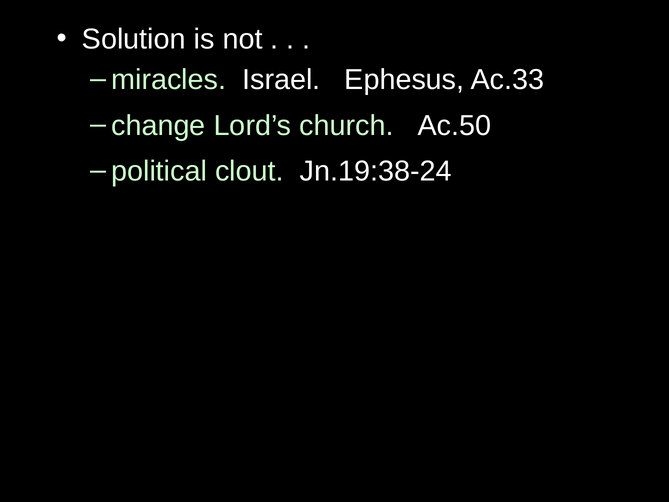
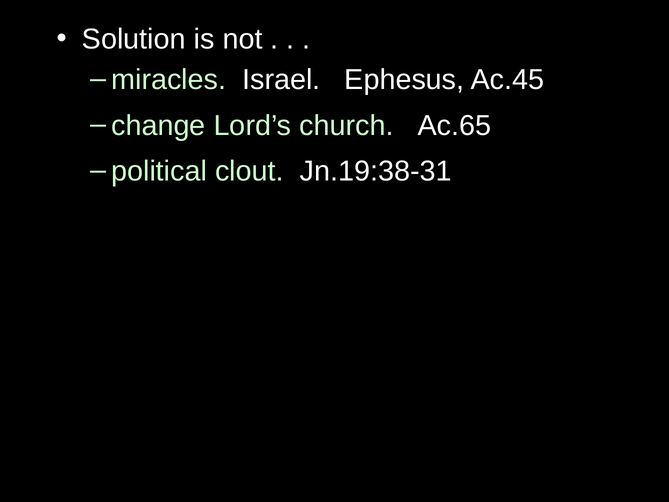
Ac.33: Ac.33 -> Ac.45 (507, 80)
Ac.50: Ac.50 -> Ac.65 (454, 125)
Jn.19:38-24: Jn.19:38-24 -> Jn.19:38-31 (376, 171)
